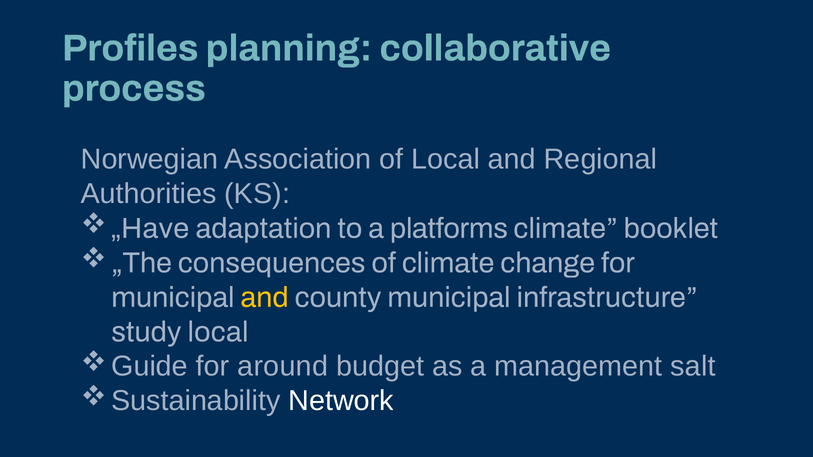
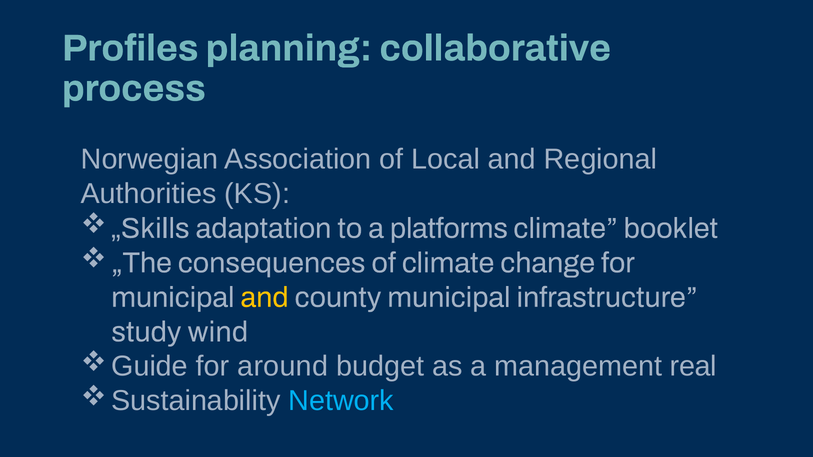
Have: Have -> Skills (155, 228)
study local: local -> wind (218, 332)
salt: salt -> real (693, 367)
Network colour: white -> light blue (341, 401)
